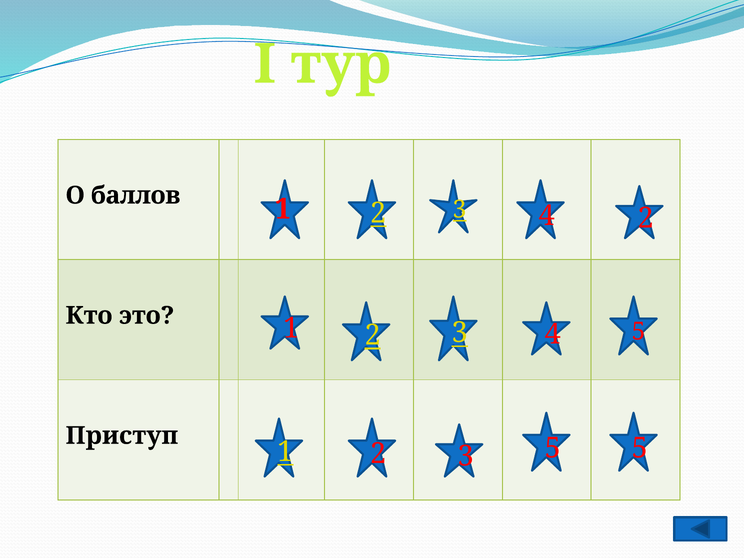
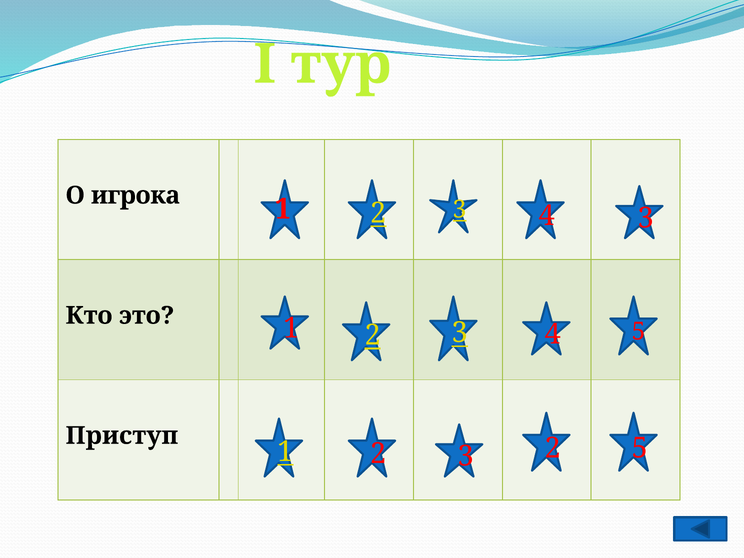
баллов: баллов -> игрока (136, 195)
4 2: 2 -> 3 (646, 218)
3 5: 5 -> 2 (553, 448)
